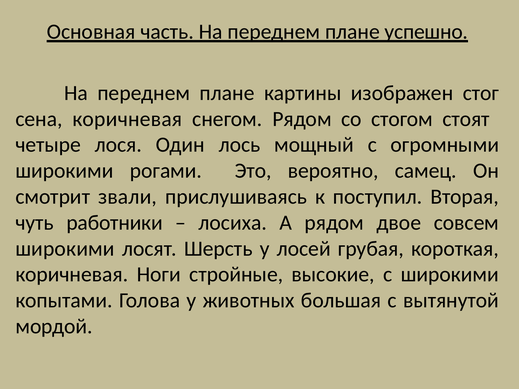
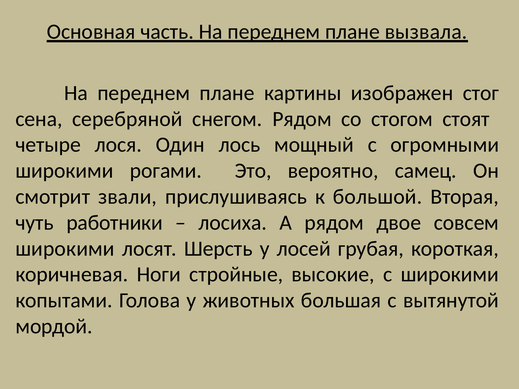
успешно: успешно -> вызвала (426, 32)
сена коричневая: коричневая -> серебряной (127, 119)
поступил: поступил -> большой (378, 197)
